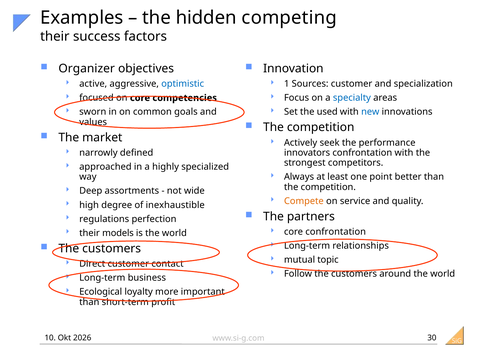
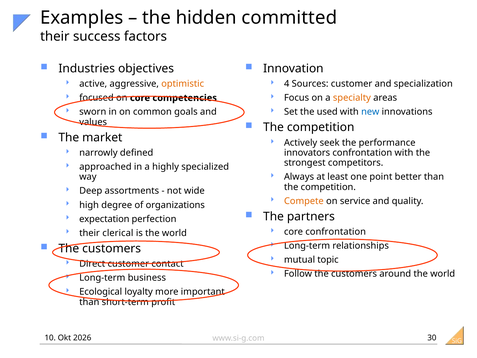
competing: competing -> committed (289, 18)
Organizer: Organizer -> Industries (87, 68)
optimistic colour: blue -> orange (183, 84)
1: 1 -> 4 (287, 84)
specialty colour: blue -> orange (352, 98)
inexhaustible: inexhaustible -> organizations (175, 205)
regulations: regulations -> expectation (104, 219)
models: models -> clerical (118, 233)
